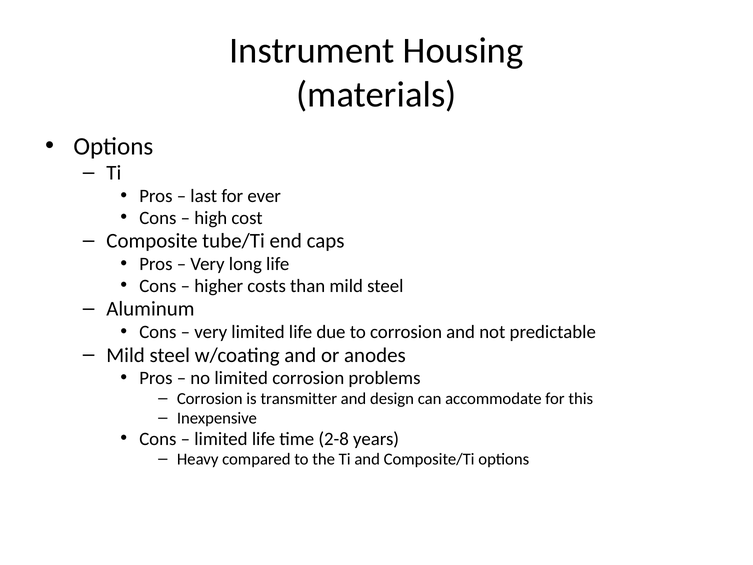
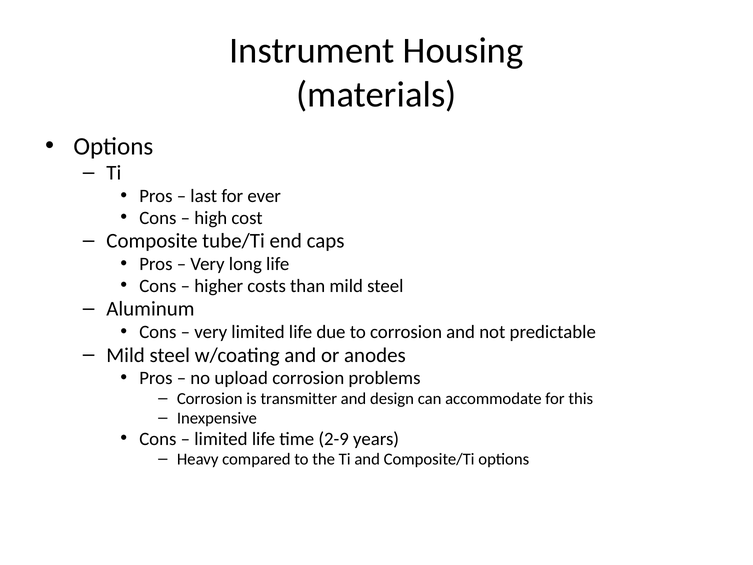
no limited: limited -> upload (241, 378)
2-8: 2-8 -> 2-9 (334, 439)
